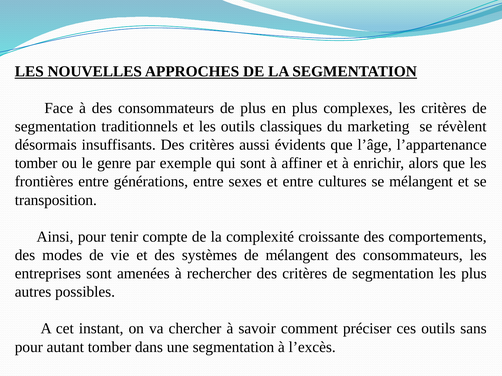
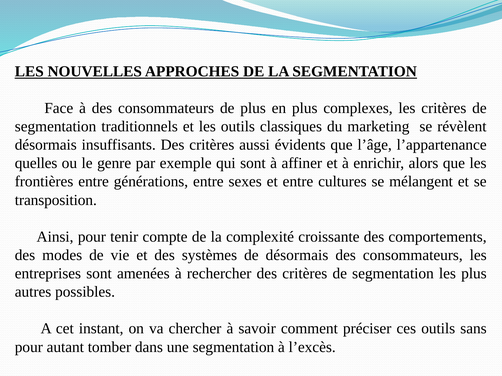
tomber: tomber -> quelles (36, 163)
de mélangent: mélangent -> désormais (297, 255)
